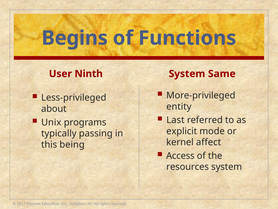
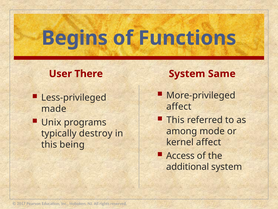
Ninth: Ninth -> There (89, 74)
entity: entity -> affect (179, 106)
about: about -> made (54, 109)
Last: Last -> This (175, 120)
explicit: explicit -> among (182, 131)
passing: passing -> destroy (96, 133)
resources: resources -> additional (188, 167)
